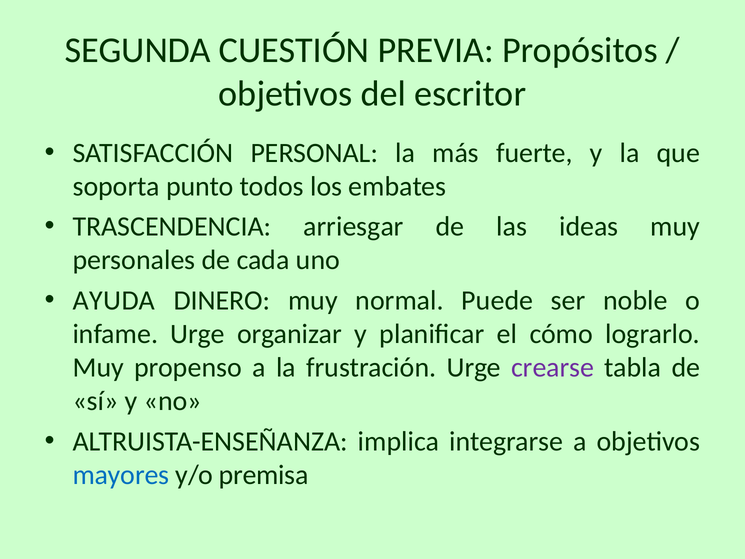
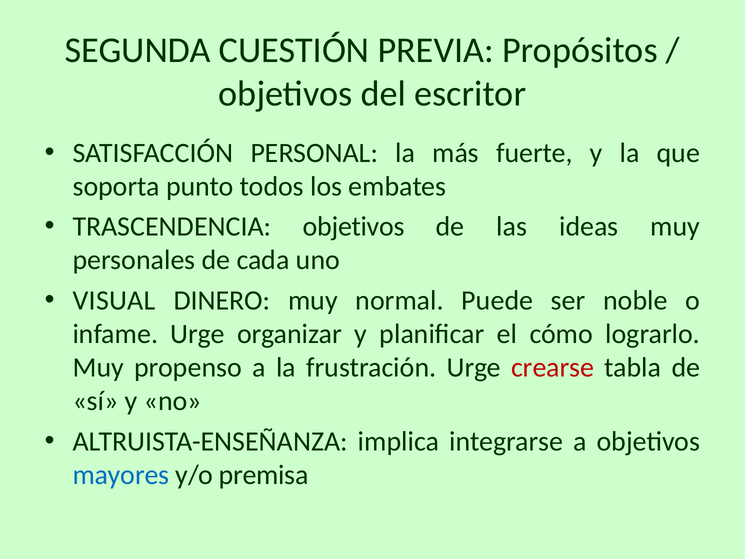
TRASCENDENCIA arriesgar: arriesgar -> objetivos (354, 227)
AYUDA: AYUDA -> VISUAL (114, 300)
crearse colour: purple -> red (553, 367)
